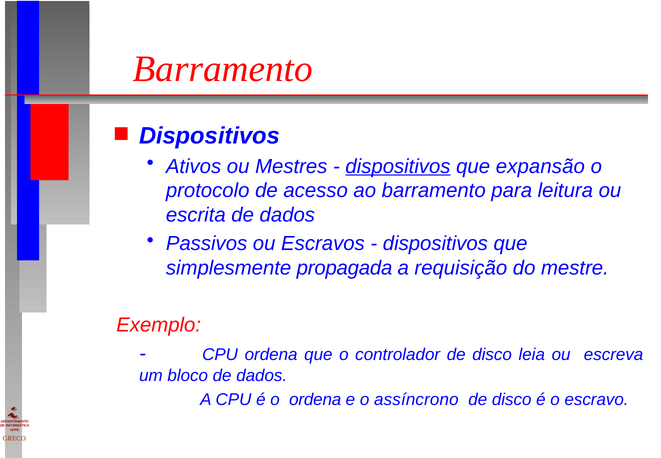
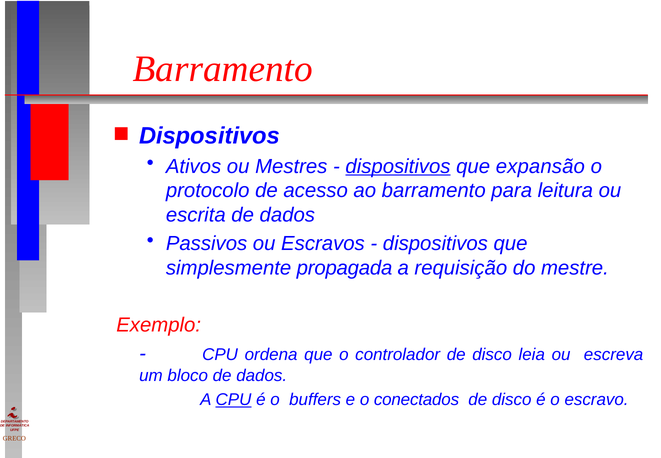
CPU underline: none -> present (233, 399)
o ordena: ordena -> buffers (315, 399)
assíncrono: assíncrono -> conectados (417, 399)
